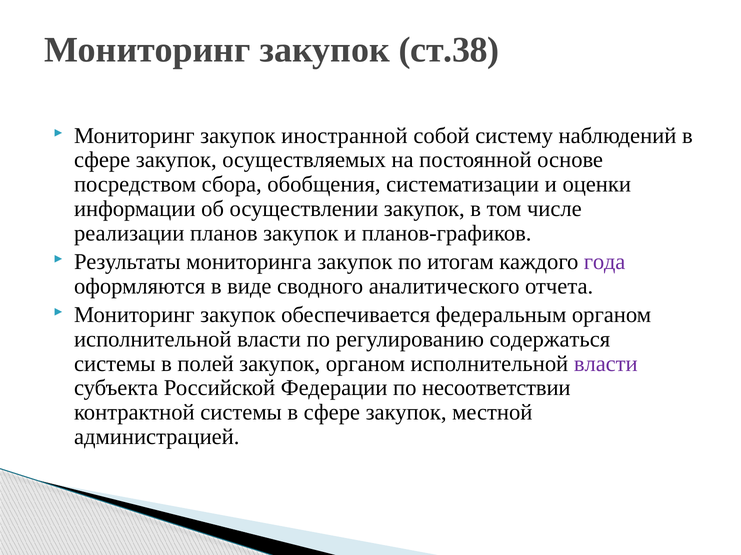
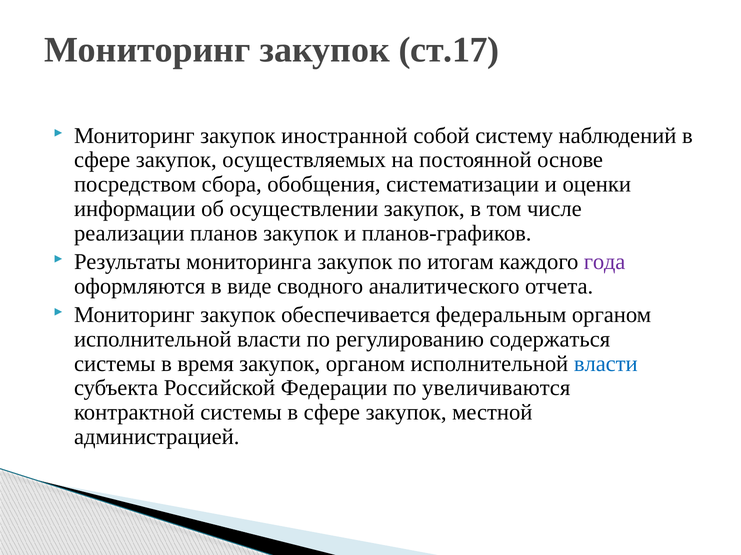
ст.38: ст.38 -> ст.17 (449, 50)
полей: полей -> время (206, 364)
власти colour: purple -> blue (606, 364)
несоответствии: несоответствии -> увеличиваются (496, 388)
